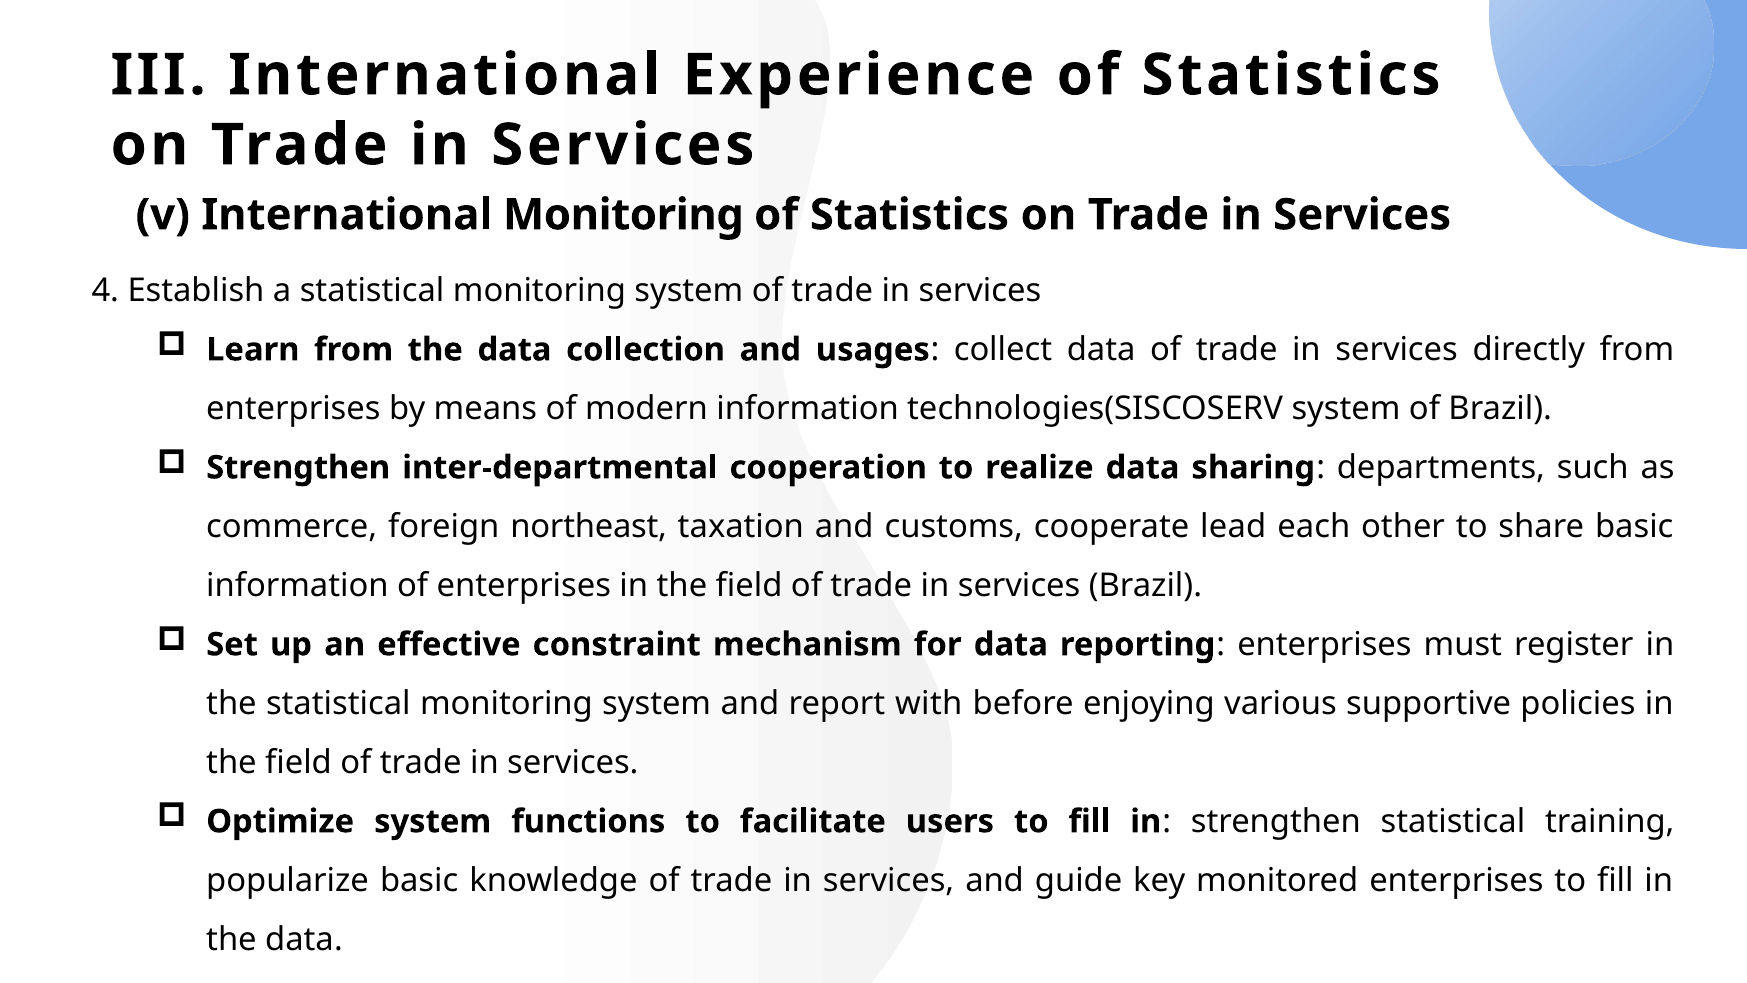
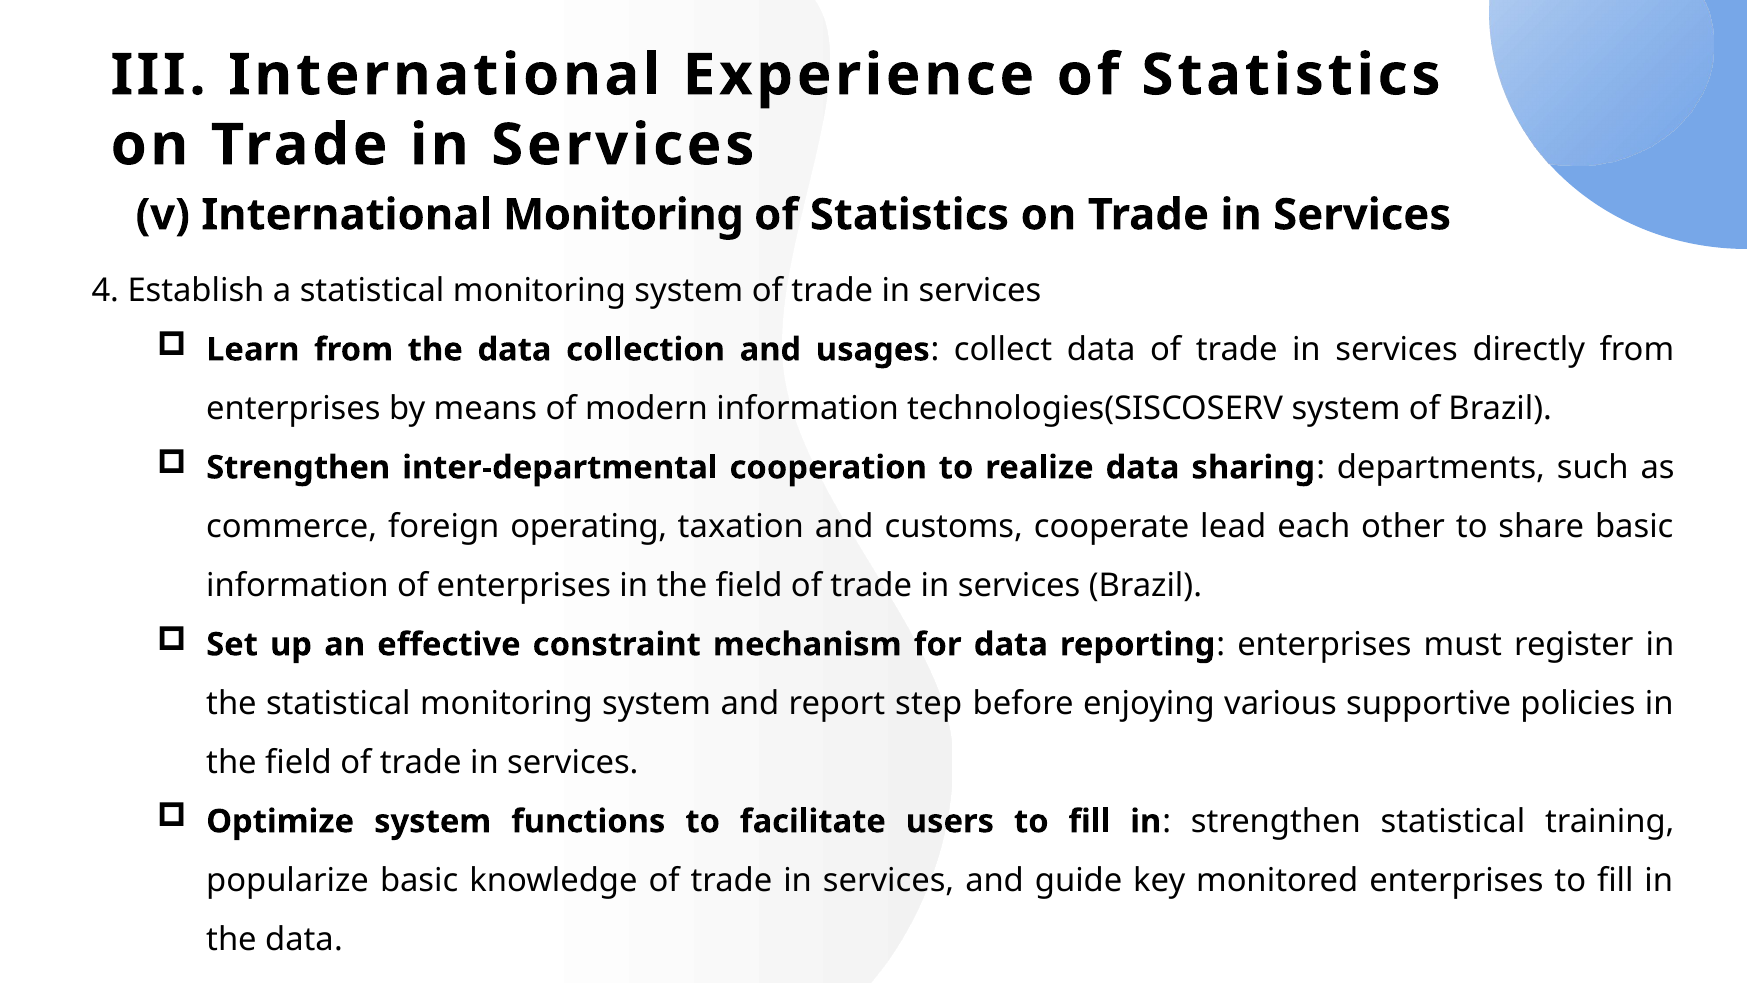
northeast: northeast -> operating (589, 526)
with: with -> step (929, 703)
